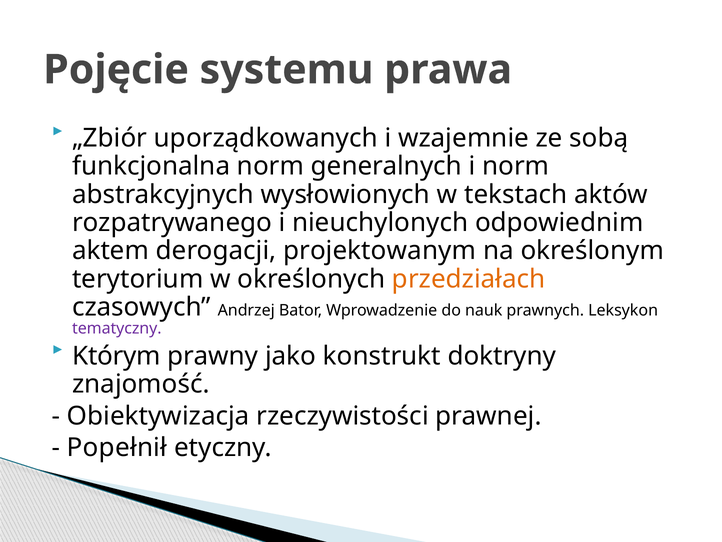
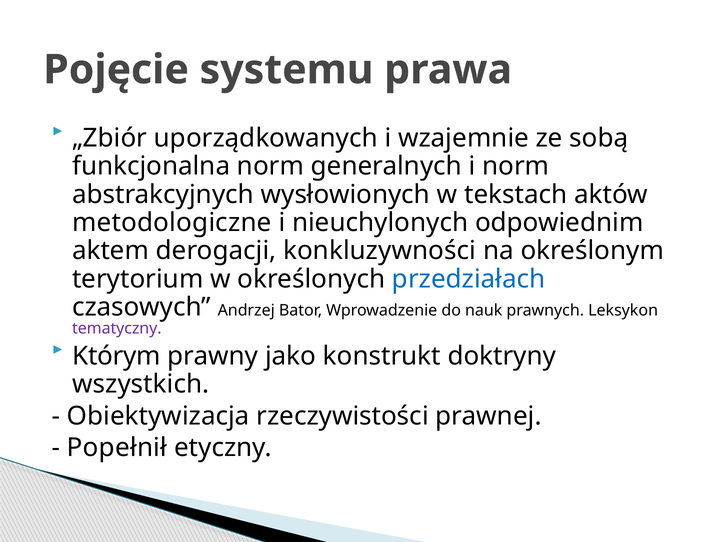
rozpatrywanego: rozpatrywanego -> metodologiczne (172, 222)
projektowanym: projektowanym -> konkluzywności (380, 251)
przedziałach colour: orange -> blue (469, 279)
znajomość: znajomość -> wszystkich (141, 384)
